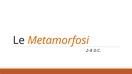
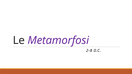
Metamorfosi colour: orange -> purple (58, 40)
